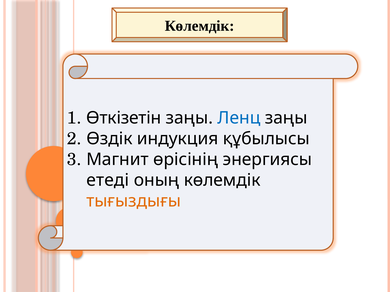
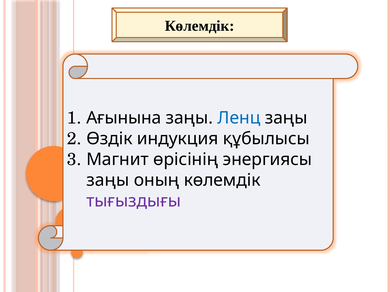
Өткізетін: Өткізетін -> Ағынына (124, 118)
етеді: етеді -> заңы (108, 181)
тығыздығы colour: orange -> purple (134, 201)
